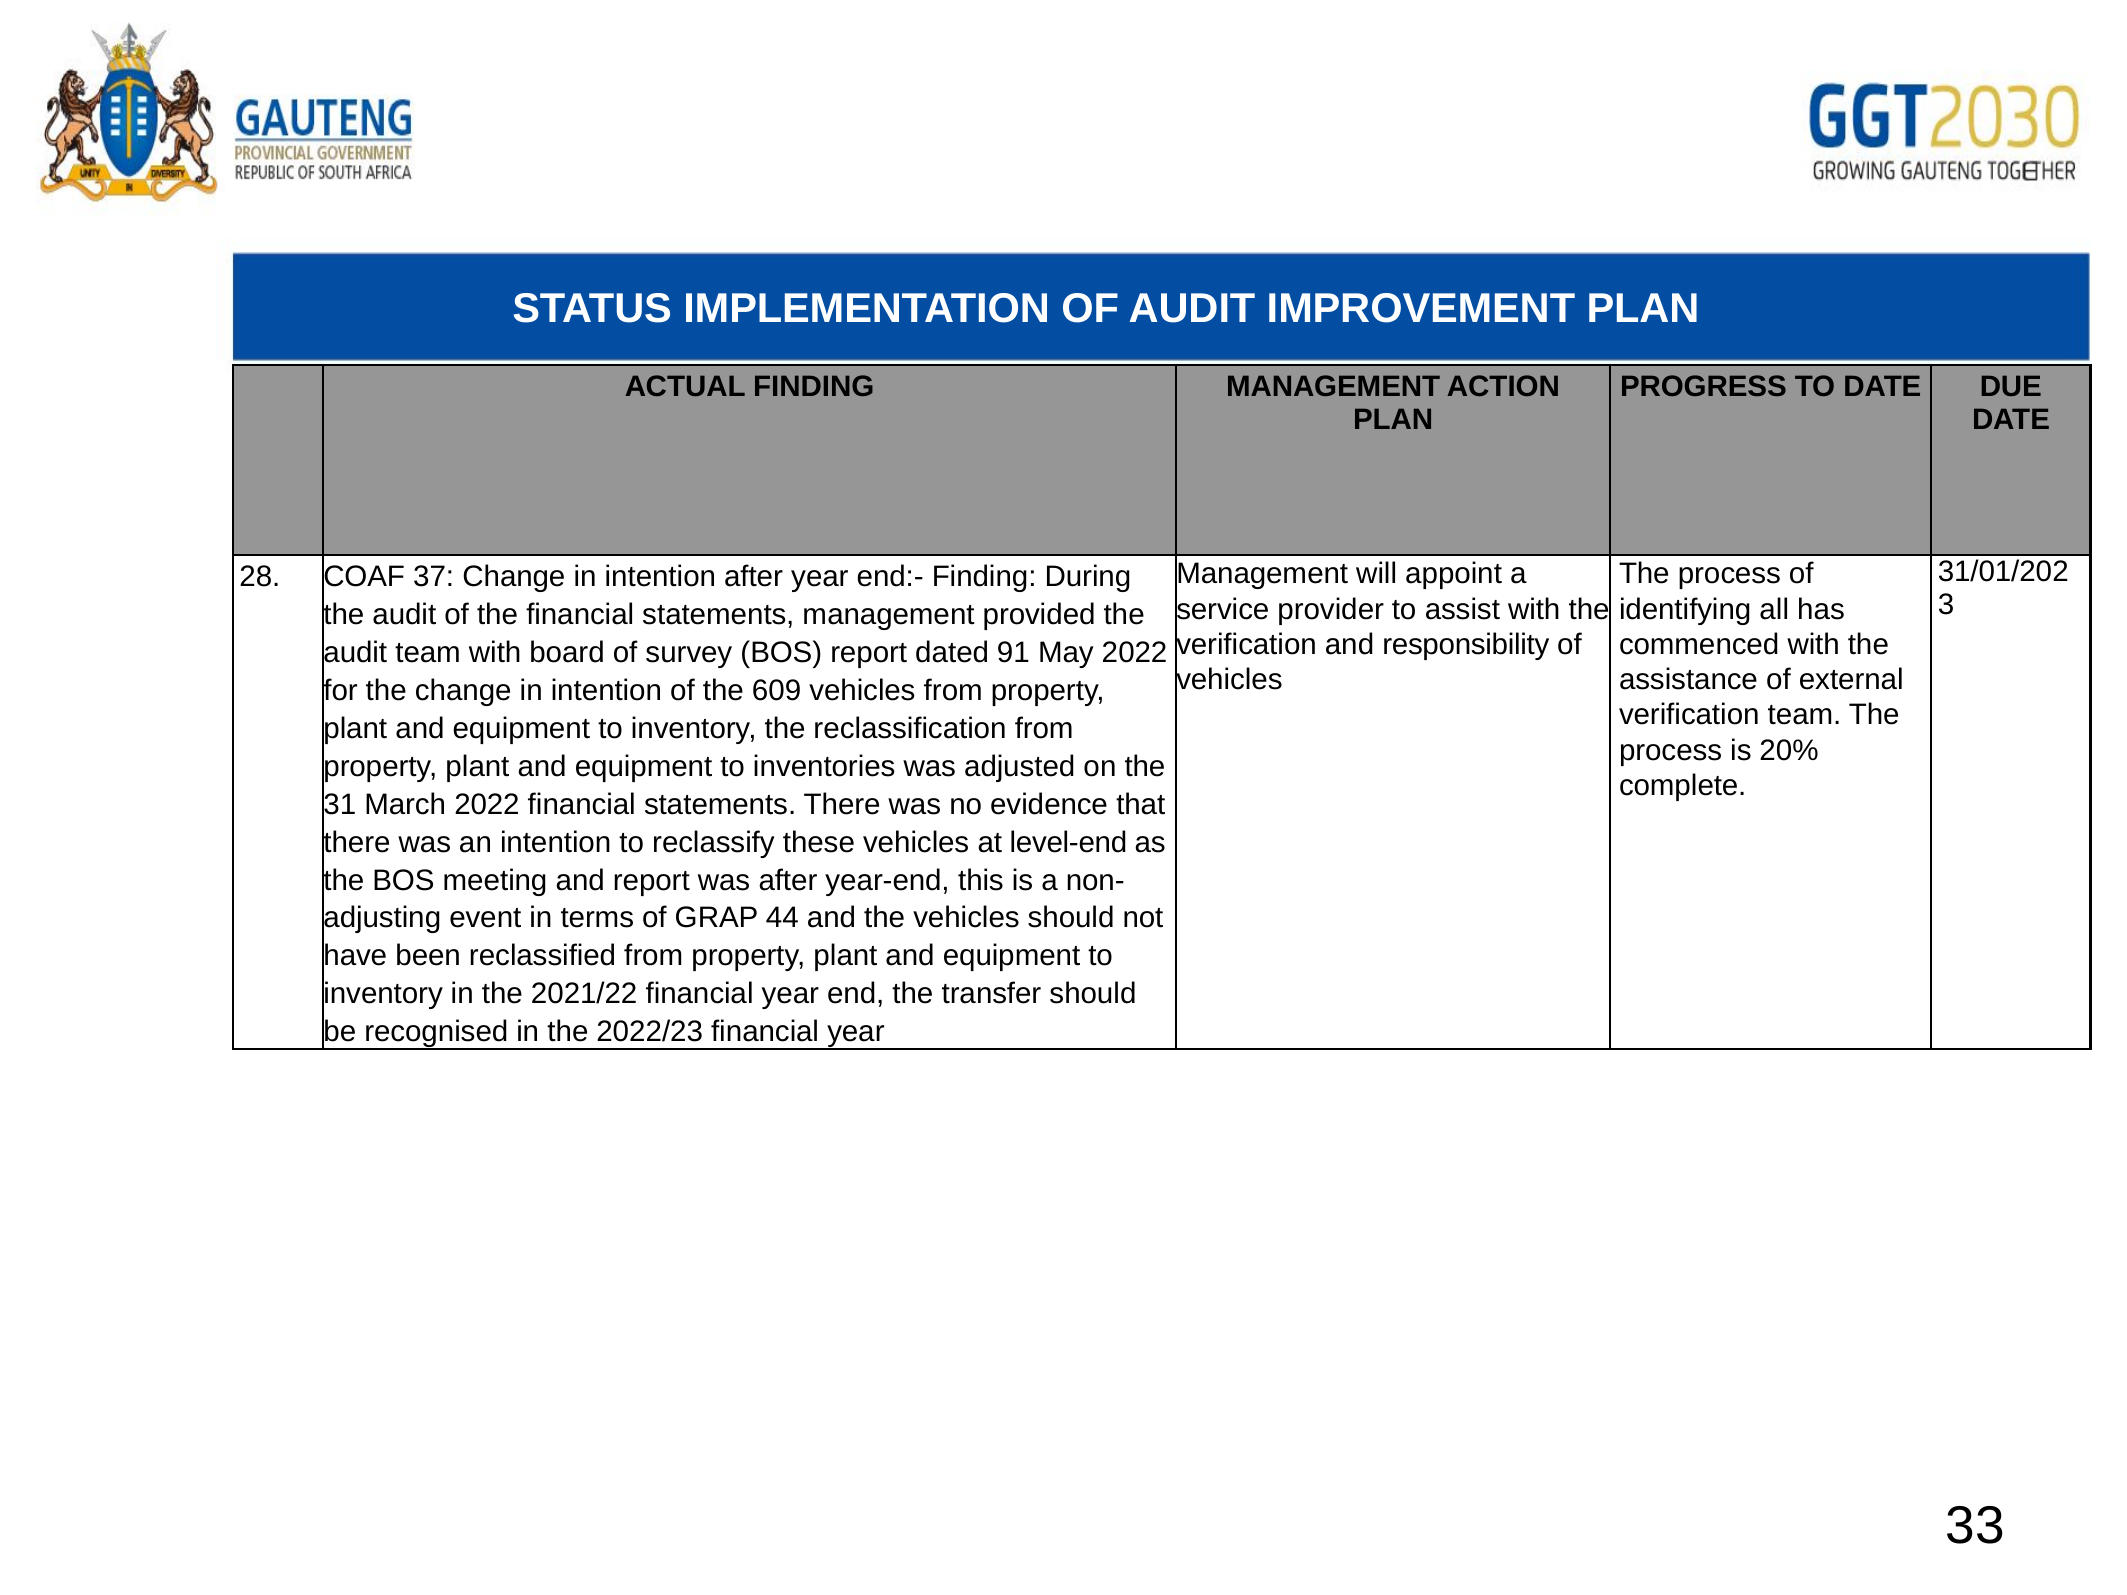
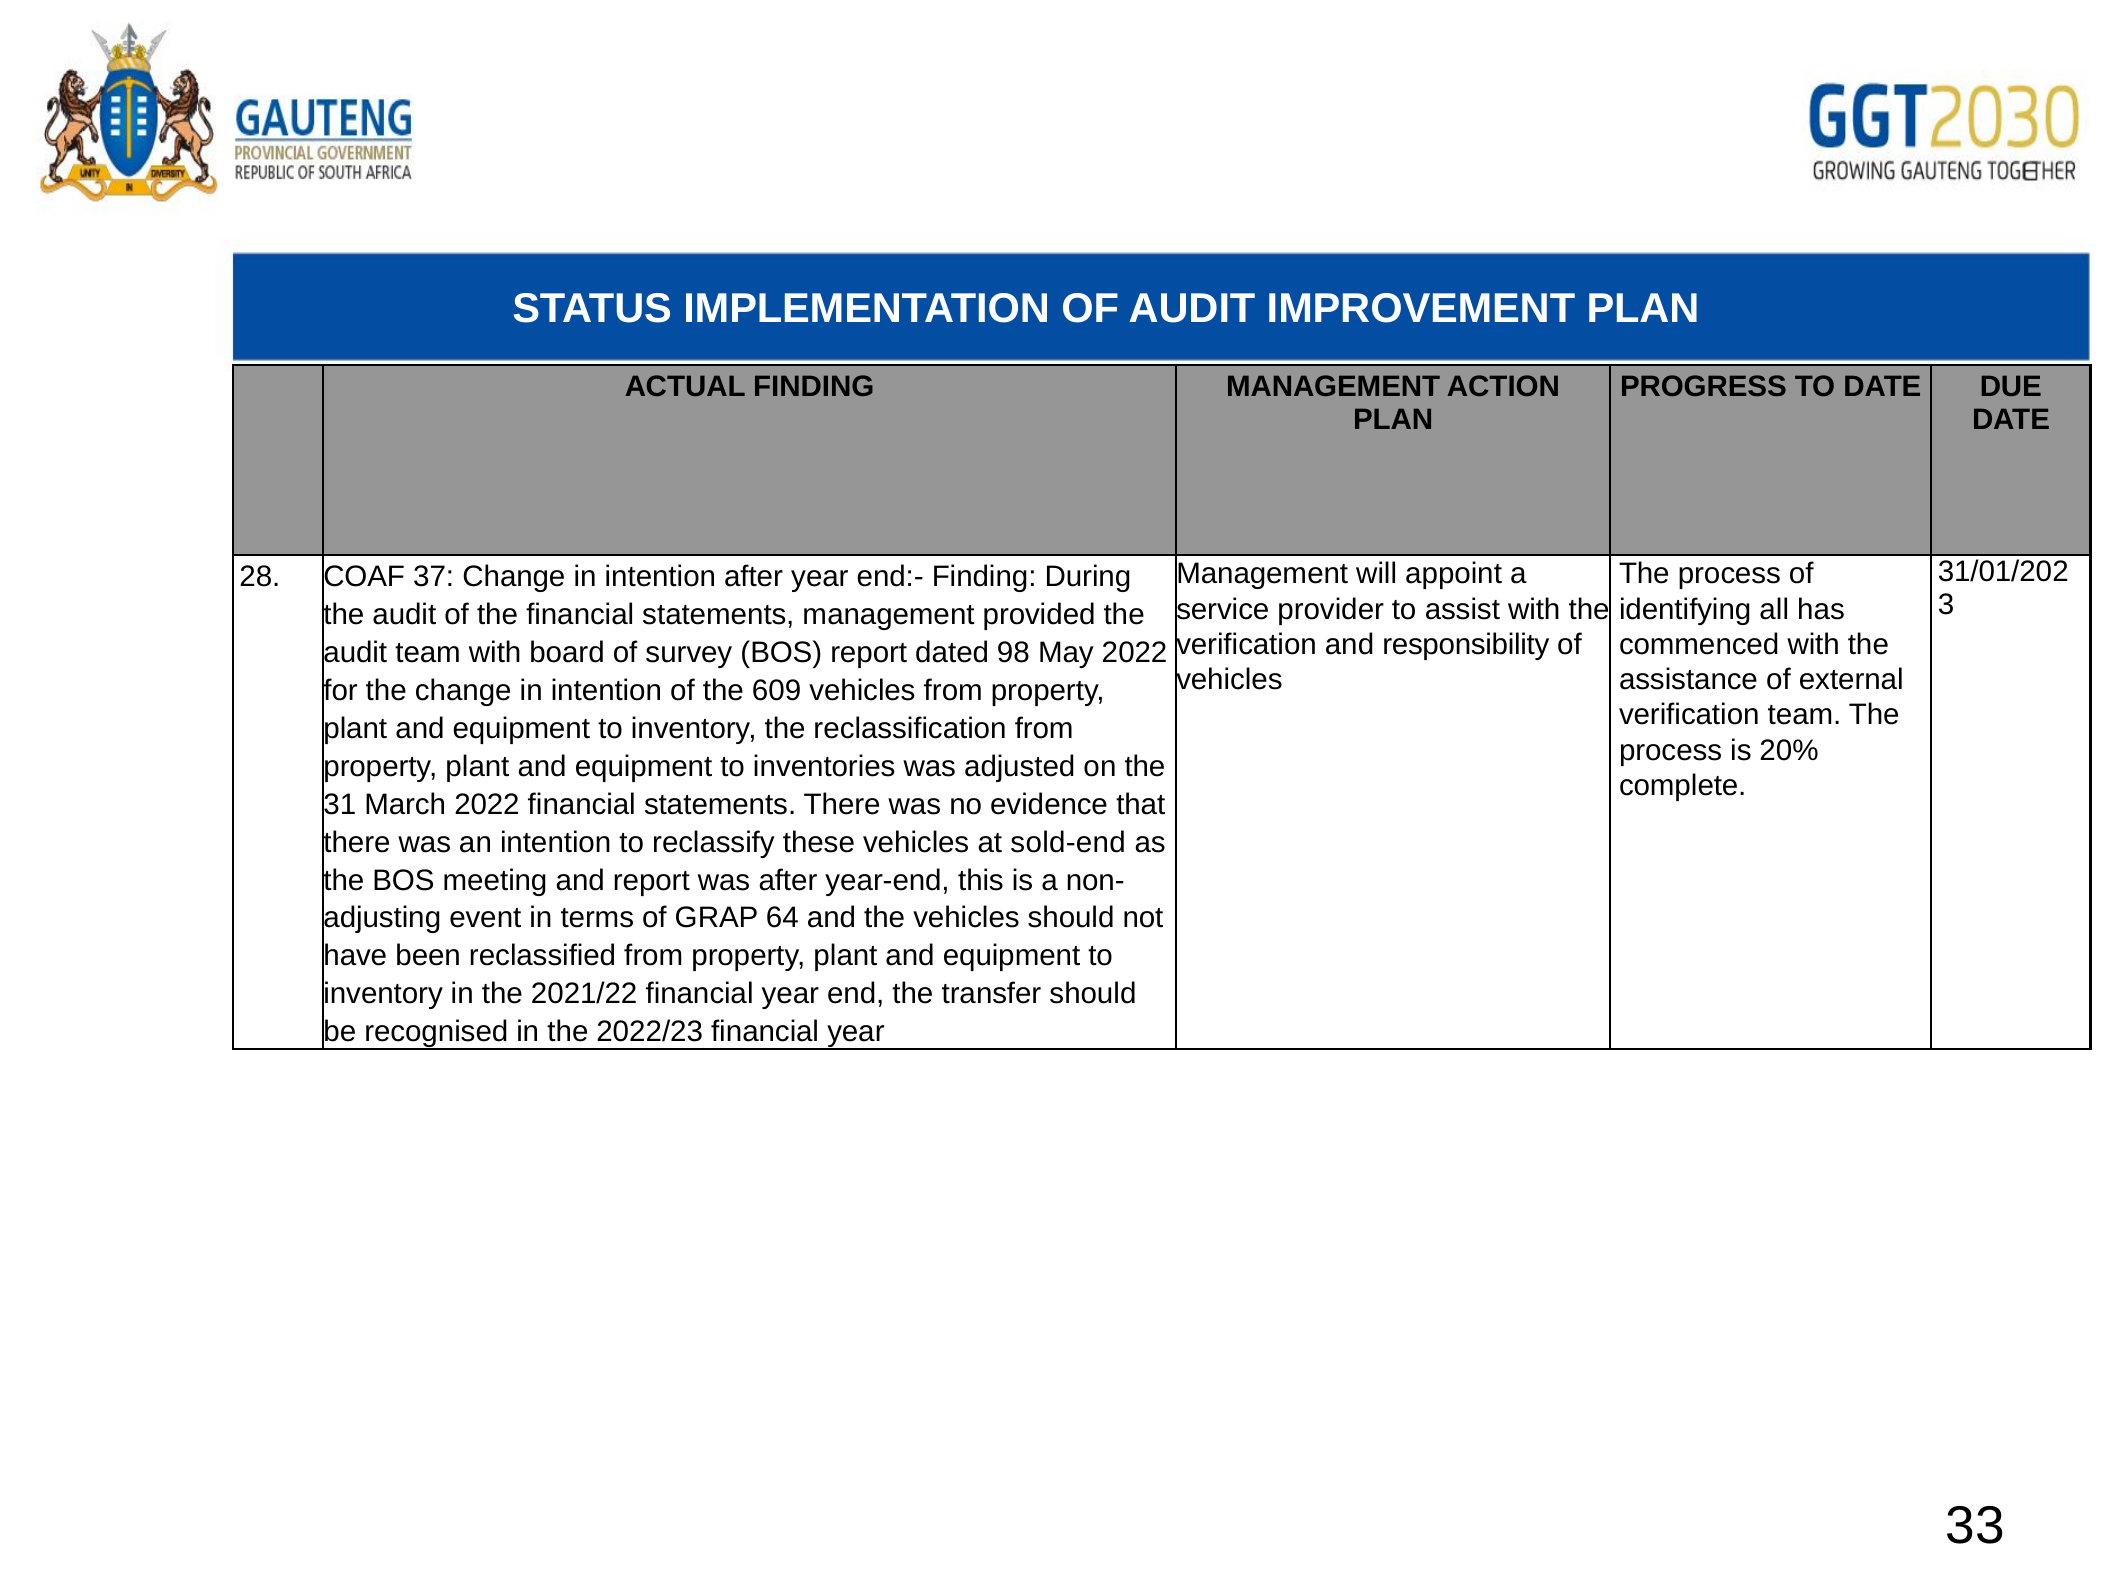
91: 91 -> 98 (1013, 653)
level-end: level-end -> sold-end (1068, 842)
44: 44 -> 64 (782, 918)
